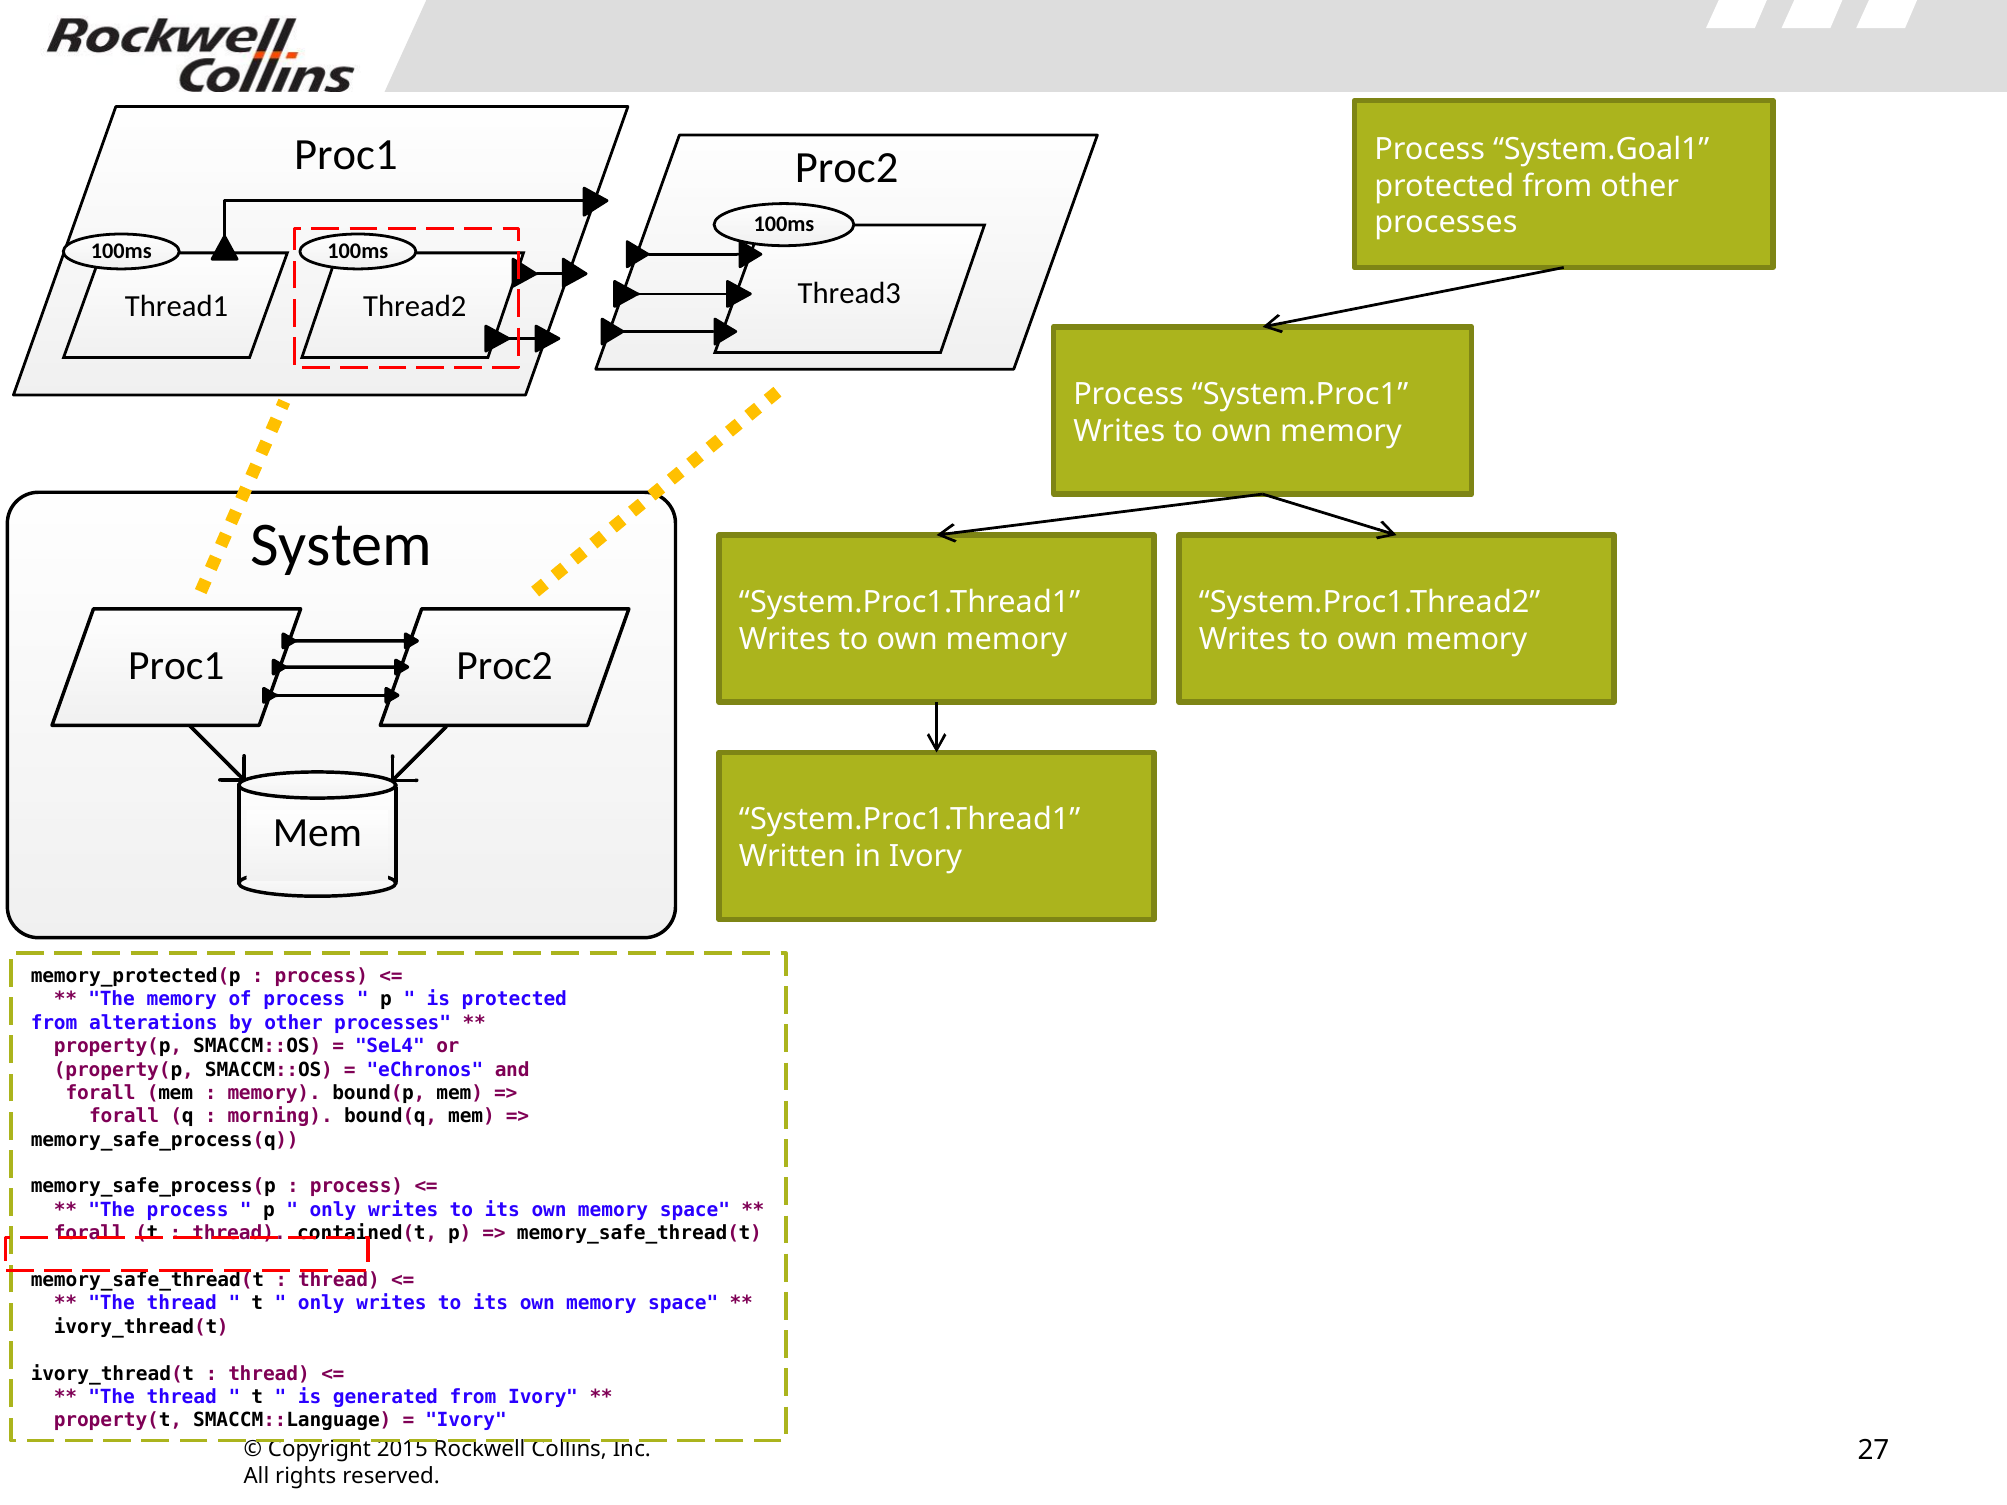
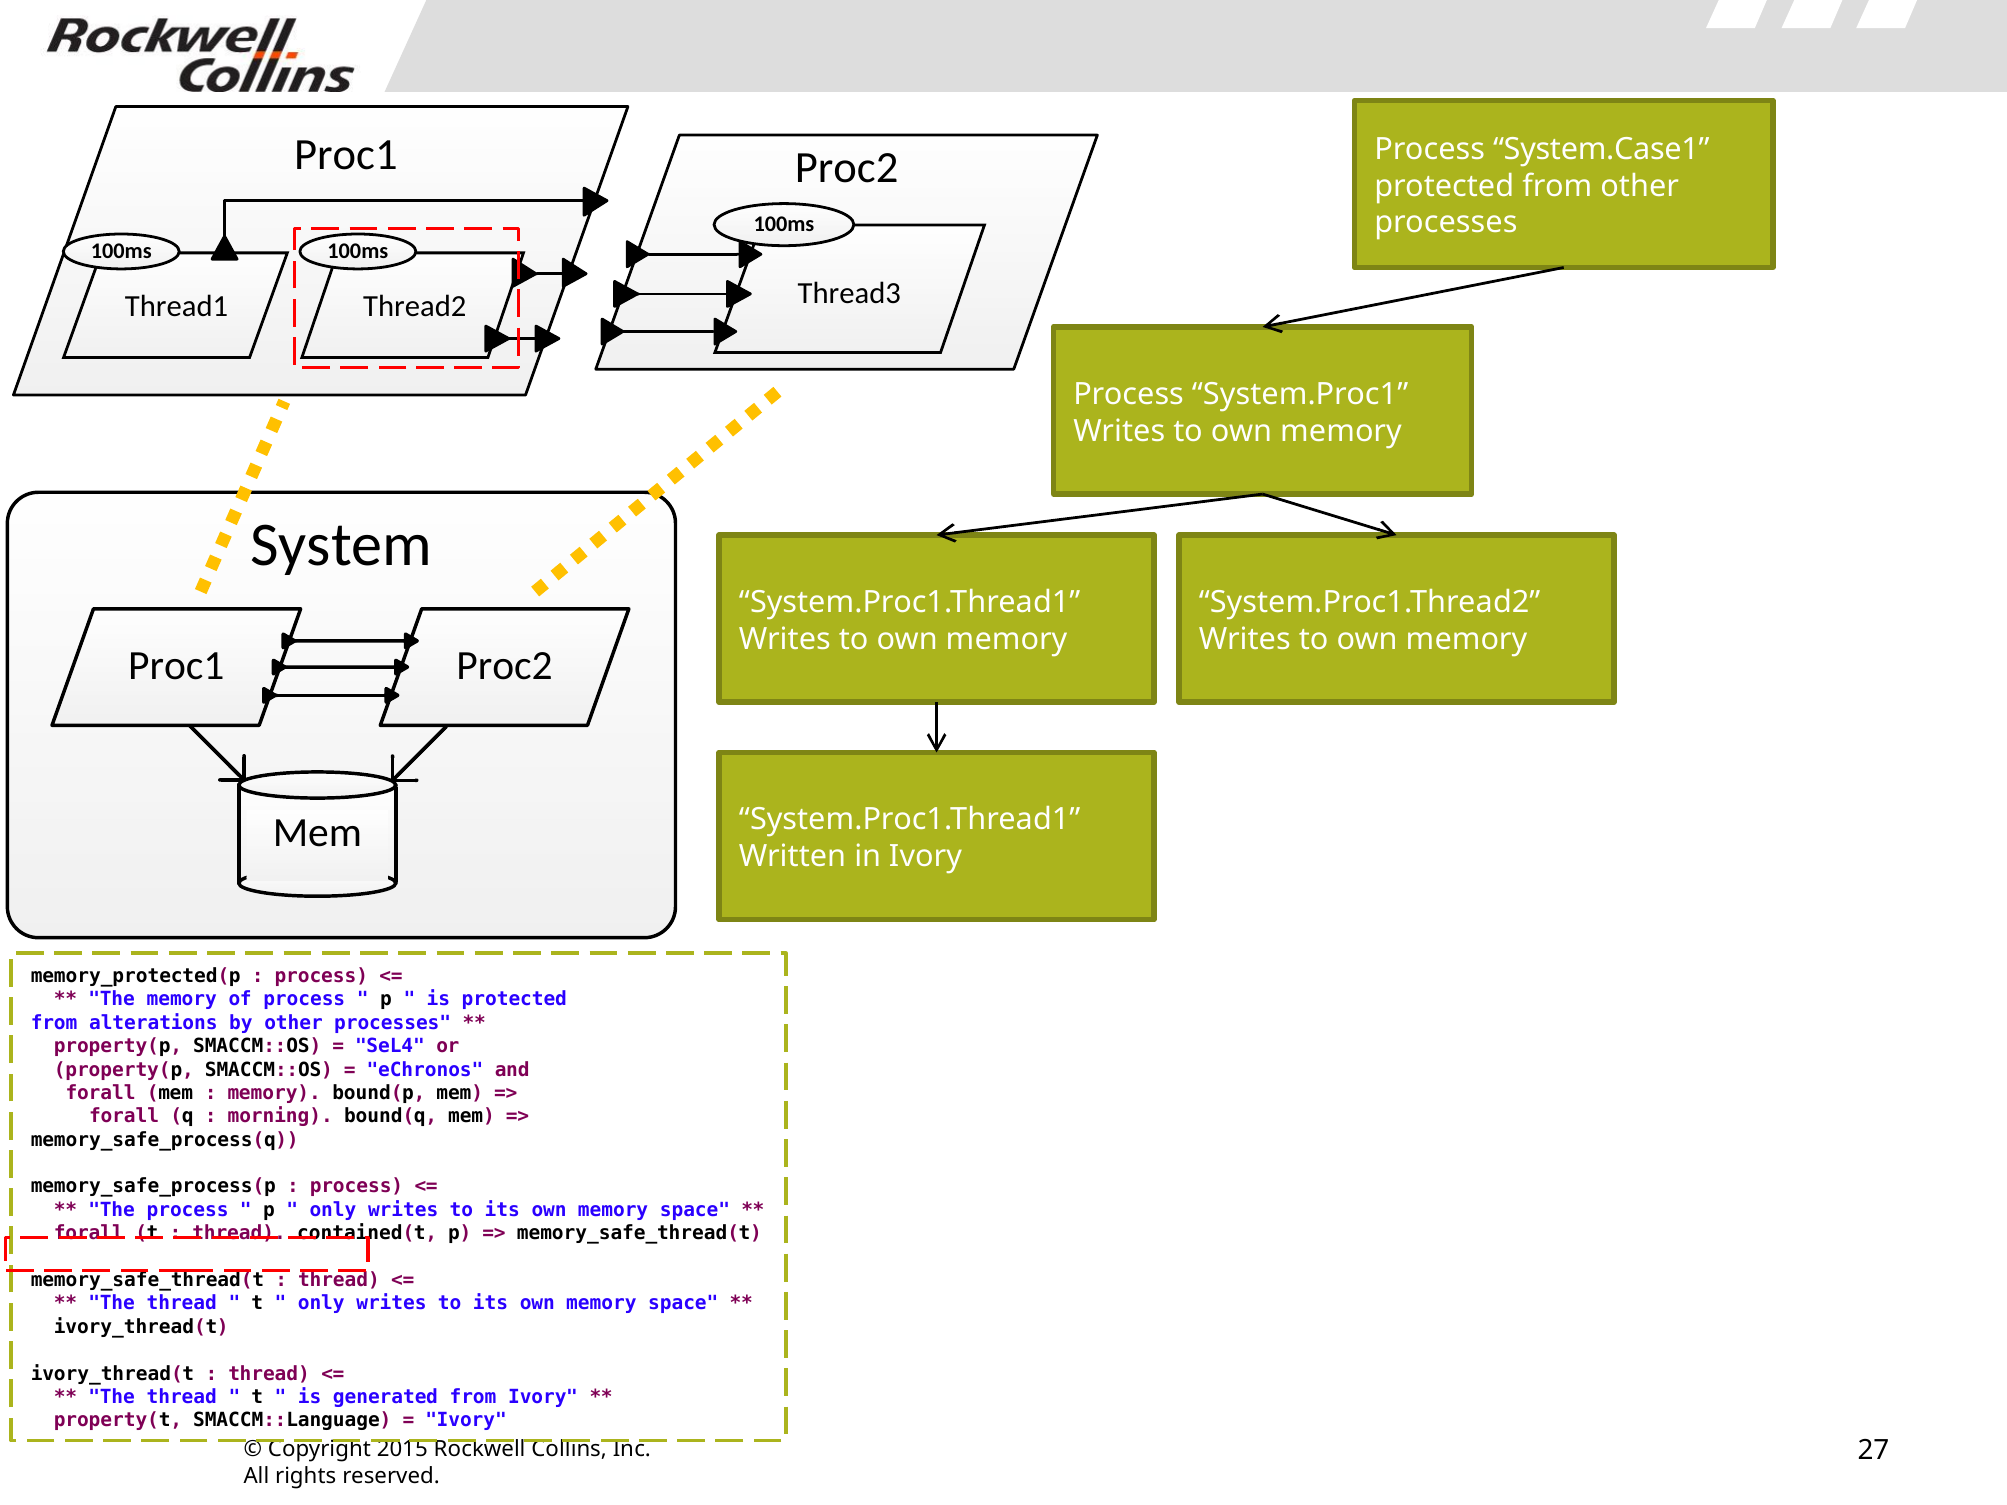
System.Goal1: System.Goal1 -> System.Case1 (1601, 149)
